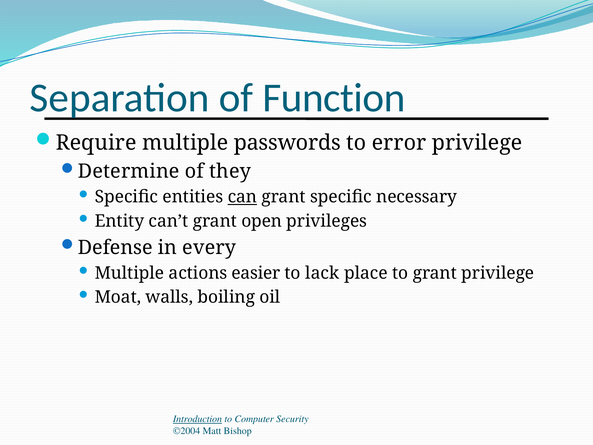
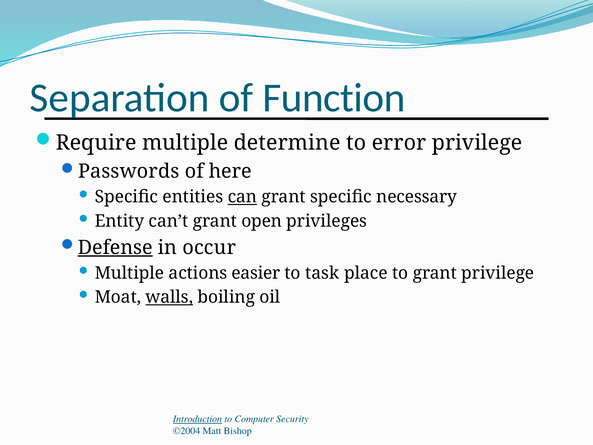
passwords: passwords -> determine (287, 143)
Determine: Determine -> Passwords (129, 171)
they: they -> here (230, 171)
Defense underline: none -> present (115, 247)
every: every -> occur (209, 247)
lack: lack -> task (322, 273)
walls underline: none -> present (169, 297)
